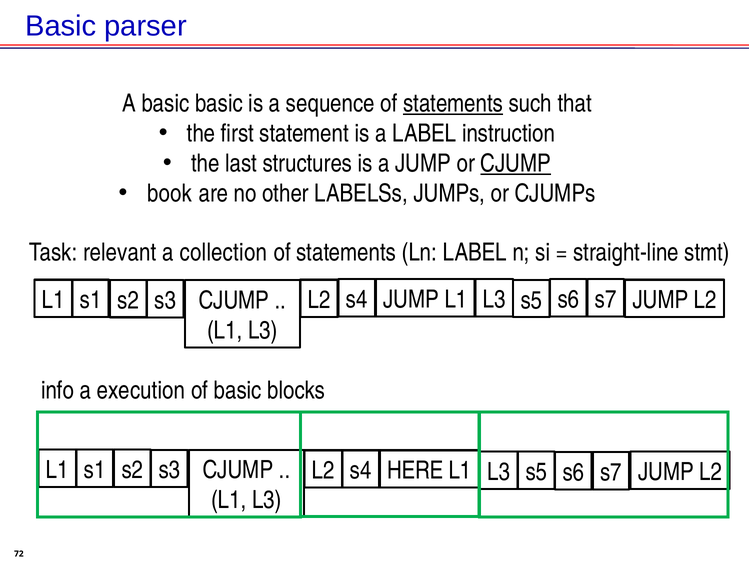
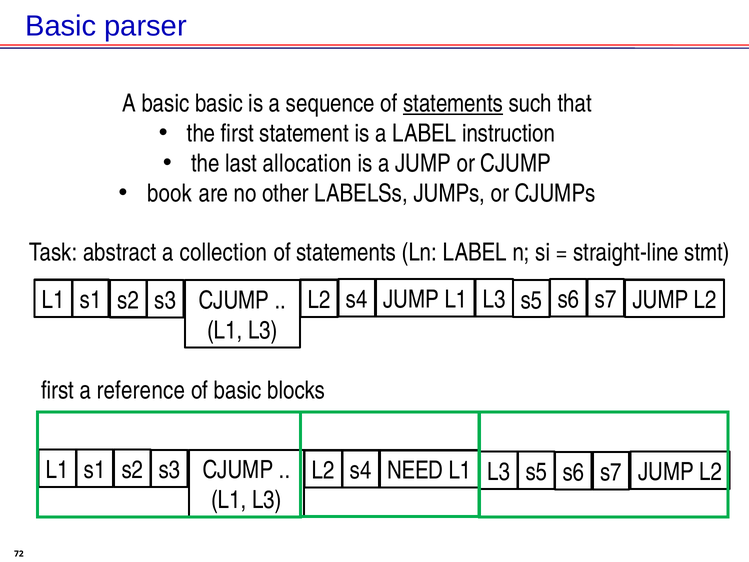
structures: structures -> allocation (307, 163)
CJUMP underline: present -> none (516, 163)
relevant: relevant -> abstract (120, 252)
info: info -> first (58, 390)
execution: execution -> reference (141, 390)
HERE: HERE -> NEED (415, 470)
